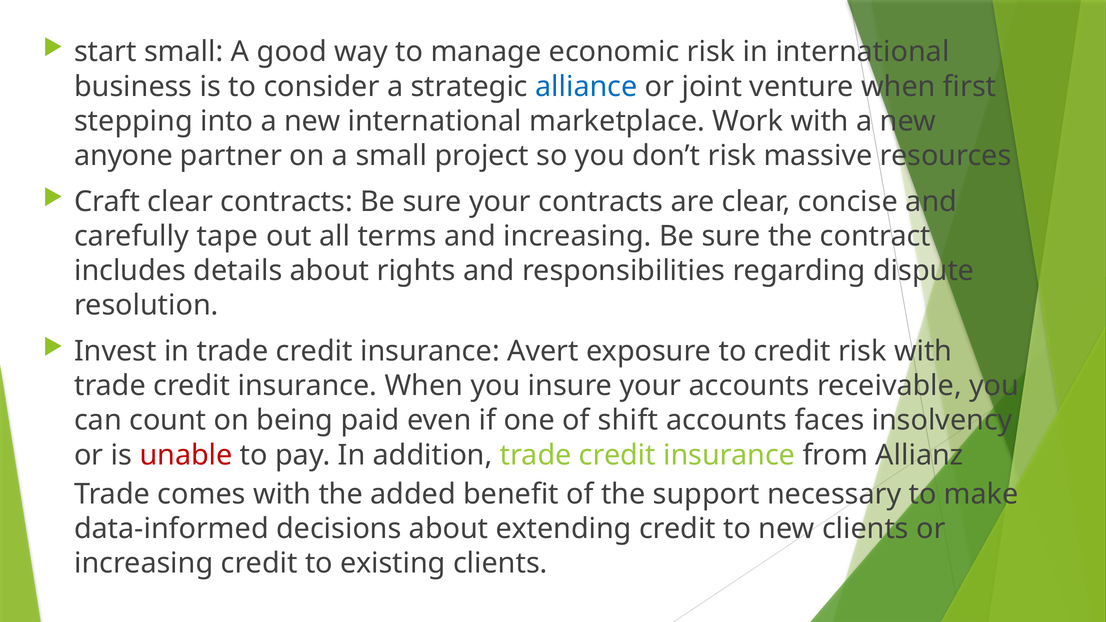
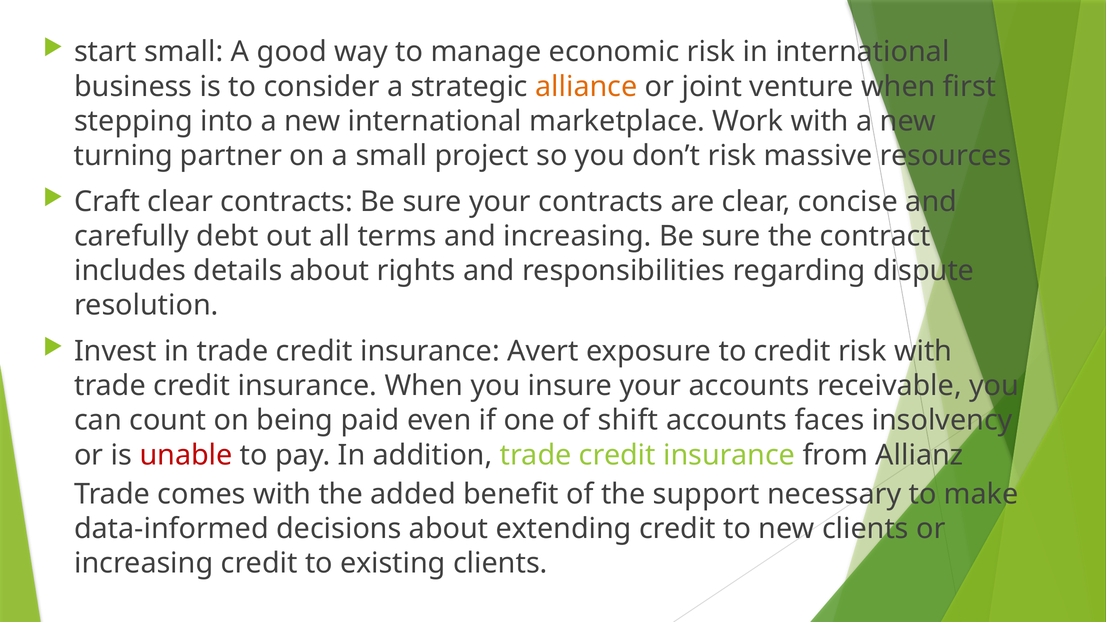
alliance colour: blue -> orange (586, 87)
anyone: anyone -> turning (123, 156)
tape: tape -> debt (227, 236)
